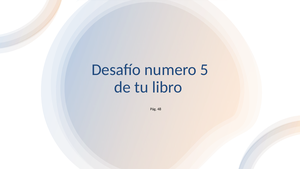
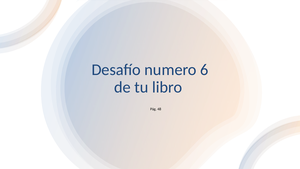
5: 5 -> 6 (204, 70)
